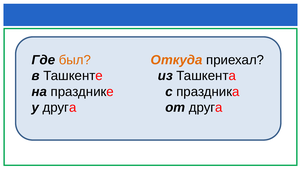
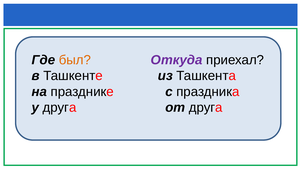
Откуда colour: orange -> purple (177, 60)
